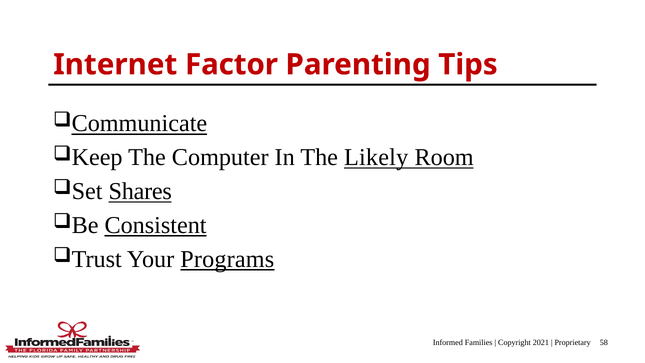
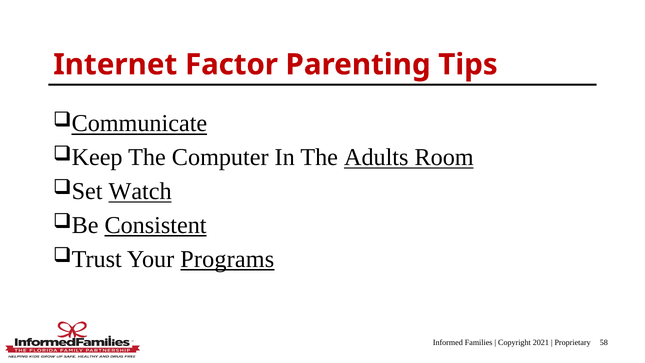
Likely: Likely -> Adults (376, 157)
Shares: Shares -> Watch (140, 191)
